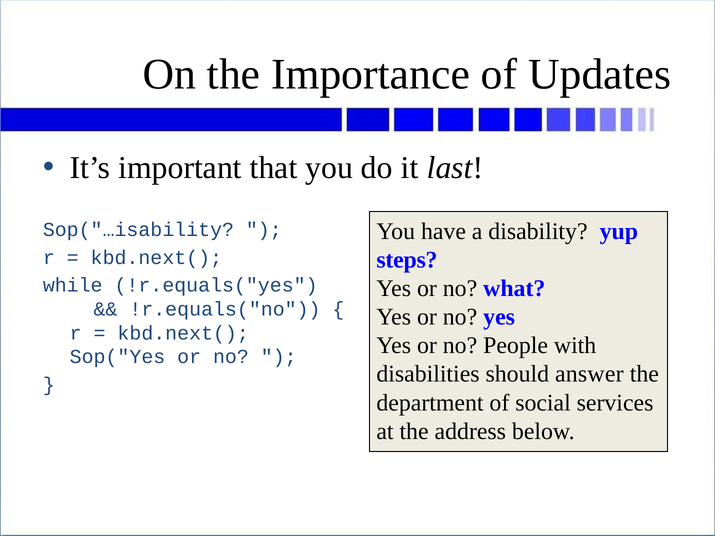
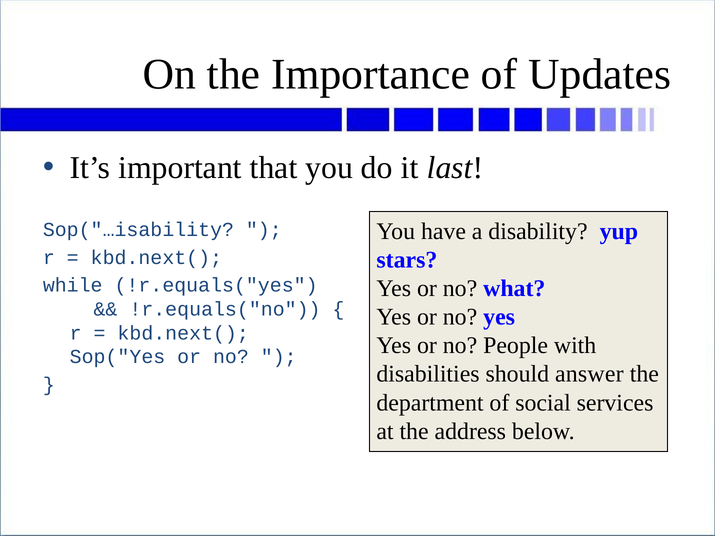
steps: steps -> stars (407, 260)
